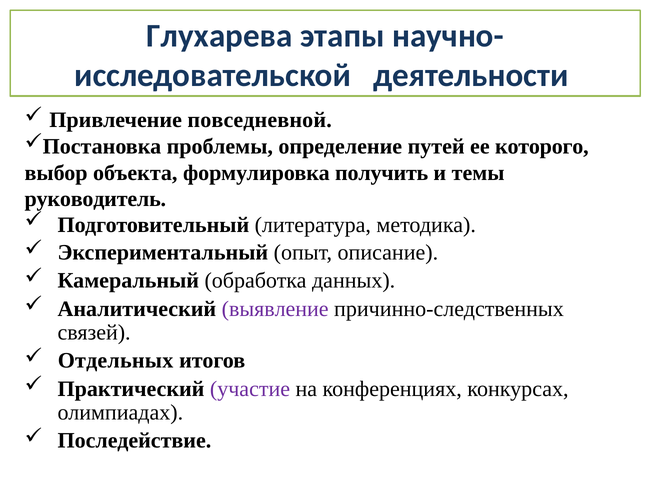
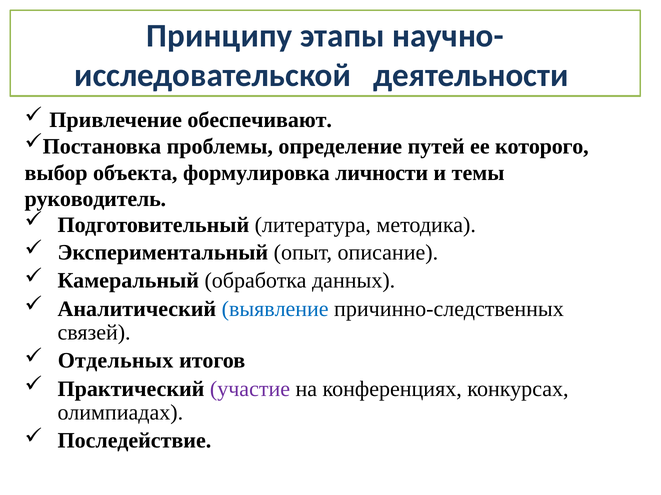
Глухарева: Глухарева -> Принципу (220, 36)
повседневной: повседневной -> обеспечивают (260, 120)
получить: получить -> личности (382, 173)
выявление colour: purple -> blue (275, 309)
